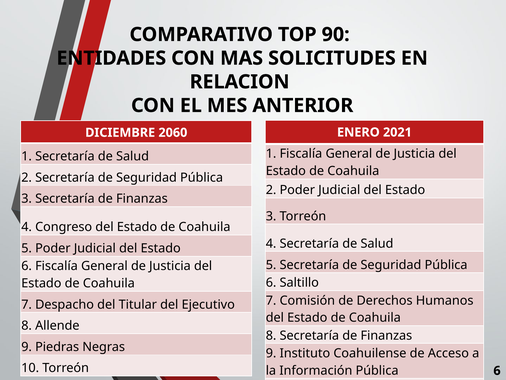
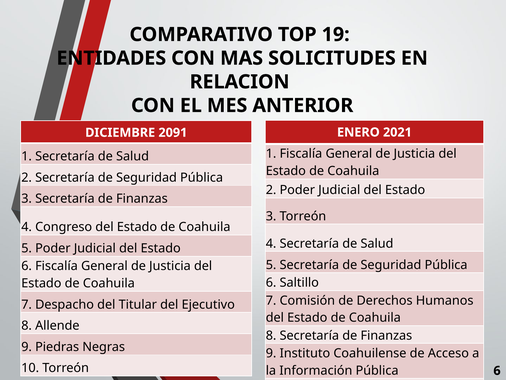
90: 90 -> 19 (336, 34)
2060: 2060 -> 2091 (173, 132)
